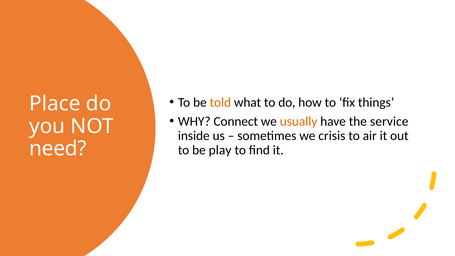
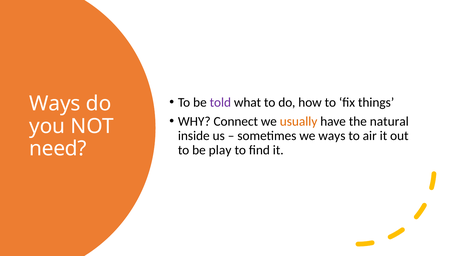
told colour: orange -> purple (220, 102)
Place: Place -> Ways (55, 104)
service: service -> natural (389, 121)
we crisis: crisis -> ways (332, 136)
